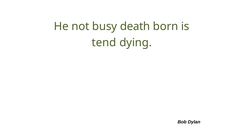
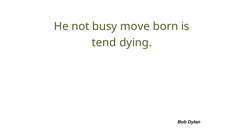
death: death -> move (135, 26)
